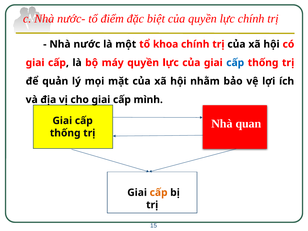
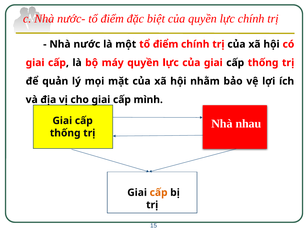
khoa: khoa -> điểm (166, 44)
cấp colour: blue -> black (235, 63)
quan: quan -> nhau (248, 124)
